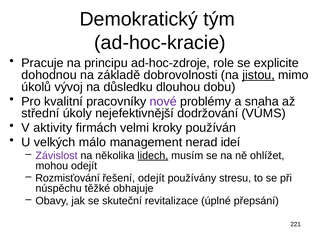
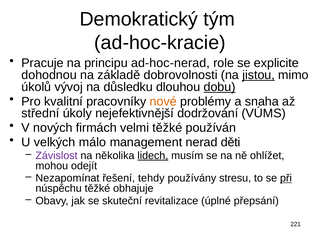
ad-hoc-zdroje: ad-hoc-zdroje -> ad-hoc-nerad (170, 63)
dobu underline: none -> present (220, 87)
nové colour: purple -> orange (163, 101)
aktivity: aktivity -> nových (53, 128)
velmi kroky: kroky -> těžké (167, 128)
ideí: ideí -> děti (231, 142)
Rozmisťování: Rozmisťování -> Nezapomínat (67, 178)
řešení odejít: odejít -> tehdy (151, 178)
při underline: none -> present (286, 178)
